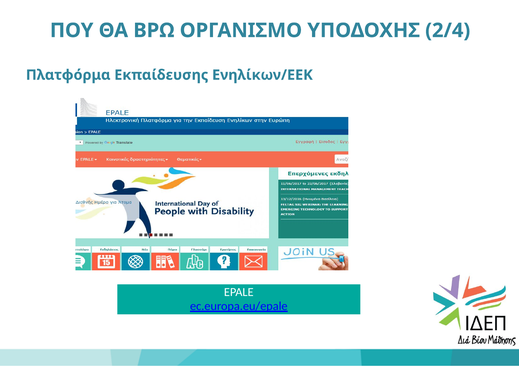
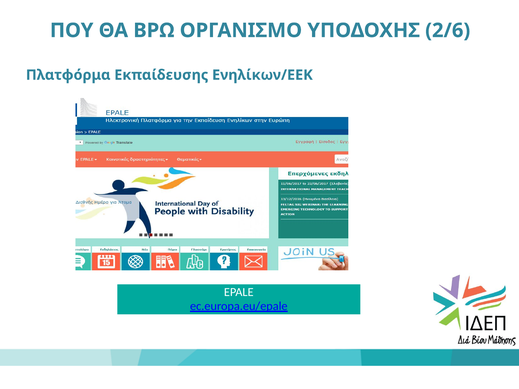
2/4: 2/4 -> 2/6 (448, 30)
